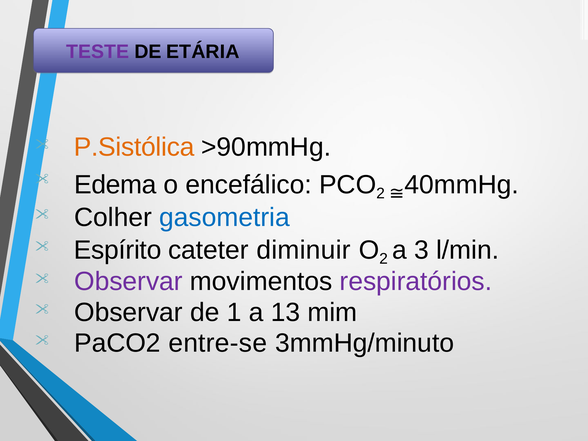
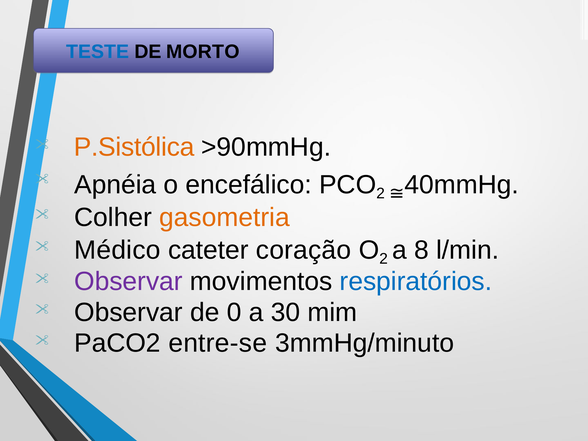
TESTE colour: purple -> blue (98, 52)
ETÁRIA: ETÁRIA -> MORTO (203, 52)
Edema: Edema -> Apnéia (115, 185)
gasometria colour: blue -> orange (225, 217)
Espírito: Espírito -> Médico (117, 250)
diminuir: diminuir -> coração (304, 250)
3: 3 -> 8 (421, 250)
respiratórios colour: purple -> blue (416, 281)
1: 1 -> 0 (234, 312)
13: 13 -> 30 (285, 312)
